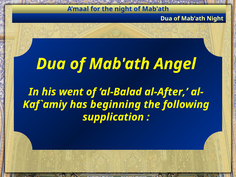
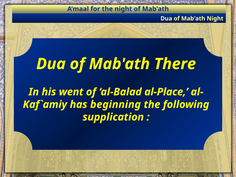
Angel: Angel -> There (175, 64)
al-After: al-After -> al-Place (166, 92)
